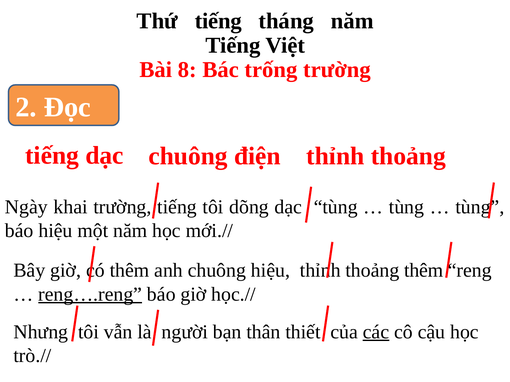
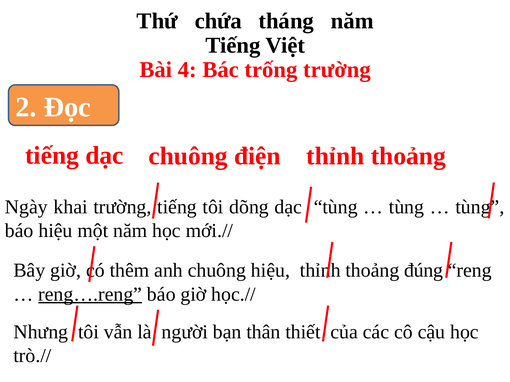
Thứ tiếng: tiếng -> chứa (218, 21)
8: 8 -> 4 (187, 70)
thoảng thêm: thêm -> đúng (424, 271)
các underline: present -> none (376, 332)
